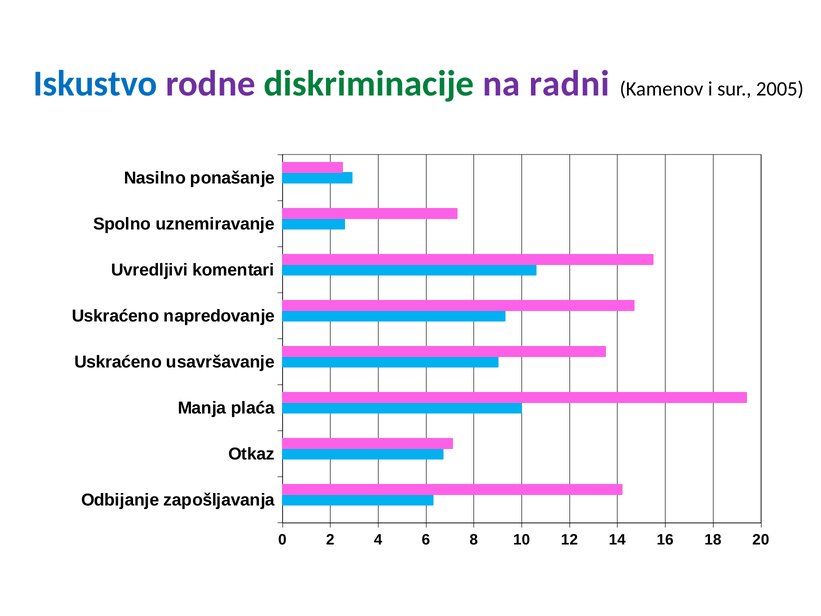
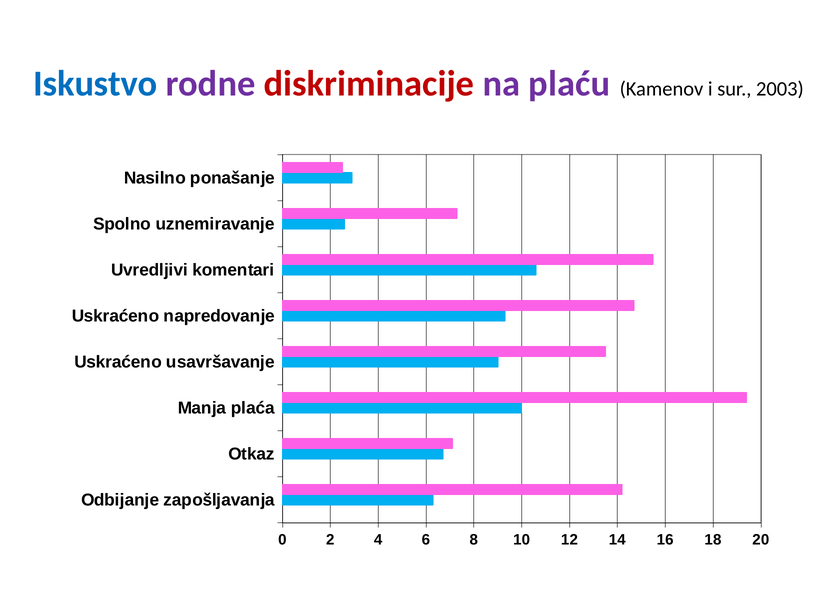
diskriminacije colour: green -> red (369, 84)
radni: radni -> plaću (569, 84)
2005: 2005 -> 2003 (780, 89)
